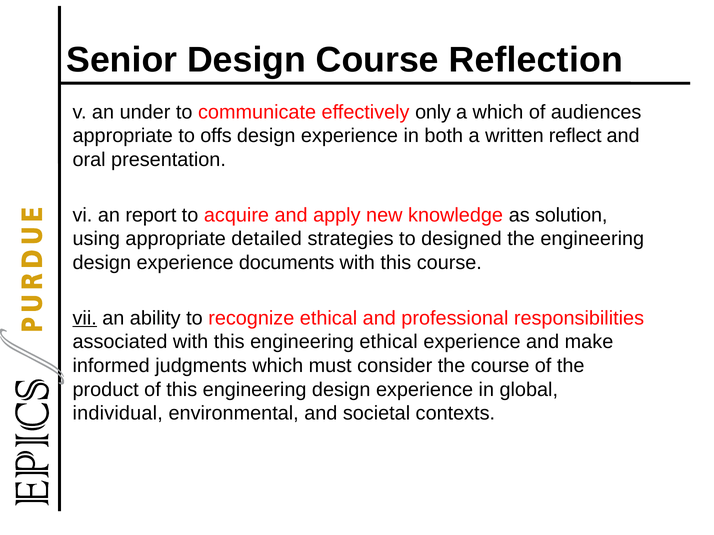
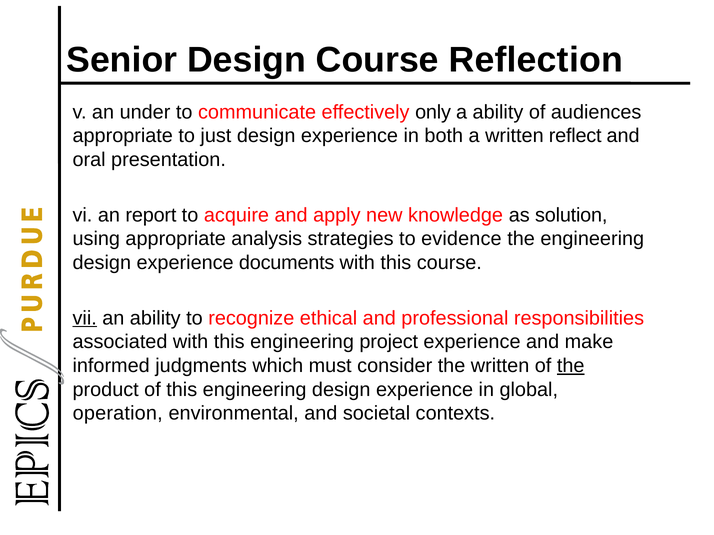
a which: which -> ability (498, 112)
offs: offs -> just (216, 136)
detailed: detailed -> analysis (267, 239)
designed: designed -> evidence (461, 239)
engineering ethical: ethical -> project (389, 342)
the course: course -> written (500, 366)
the underline: none -> present (571, 366)
individual: individual -> operation (118, 414)
